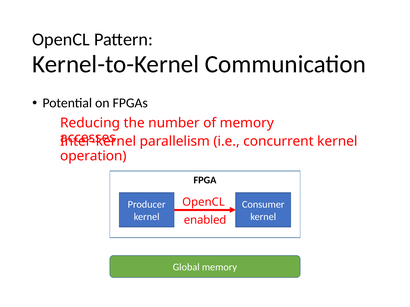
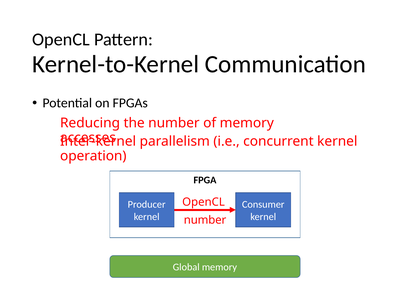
enabled: enabled -> number (205, 220)
